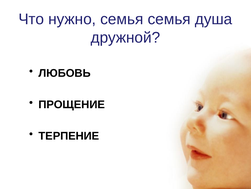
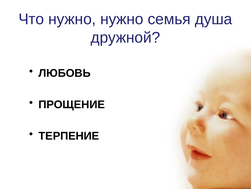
нужно семья: семья -> нужно (122, 19)
